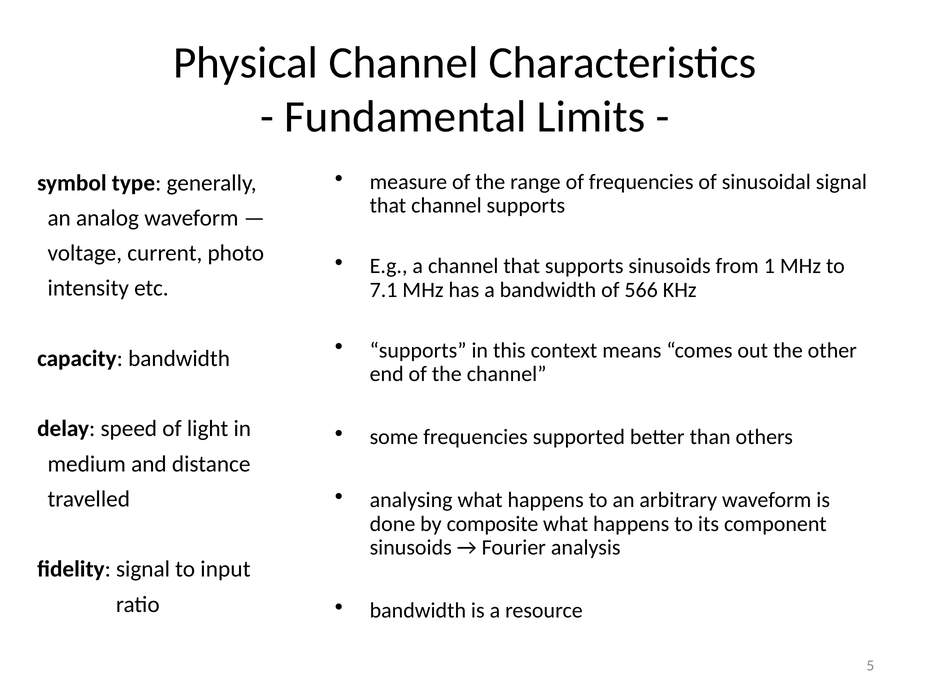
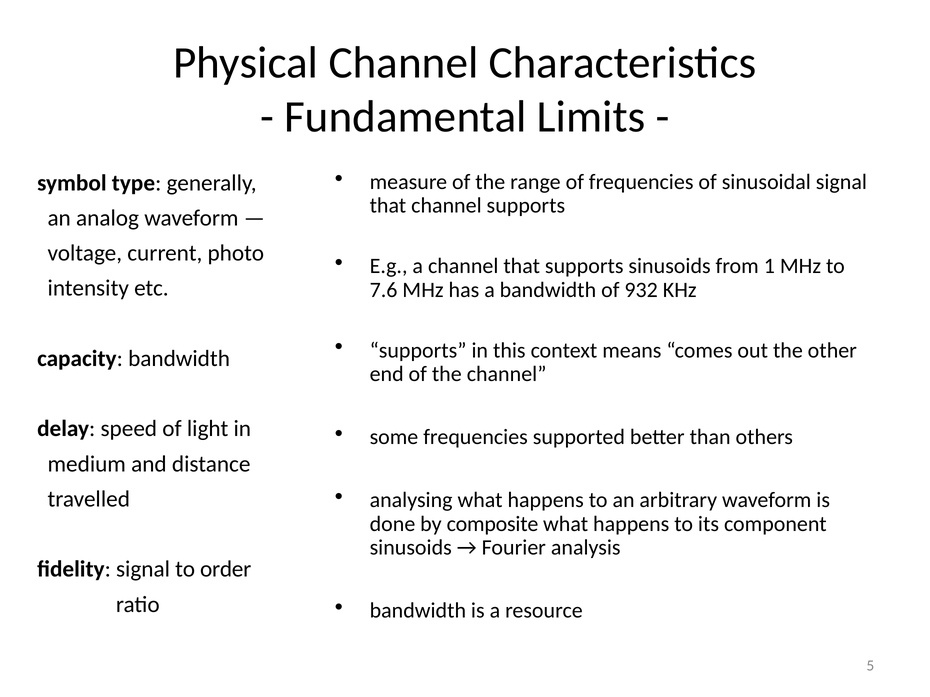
7.1: 7.1 -> 7.6 (384, 290)
566: 566 -> 932 (641, 290)
input: input -> order (226, 570)
